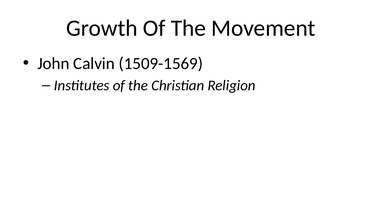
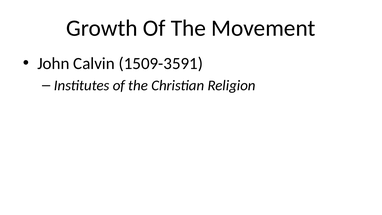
1509-1569: 1509-1569 -> 1509-3591 (161, 63)
